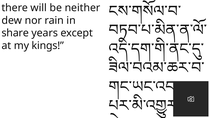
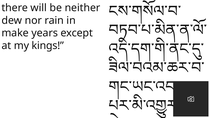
share: share -> make (15, 33)
